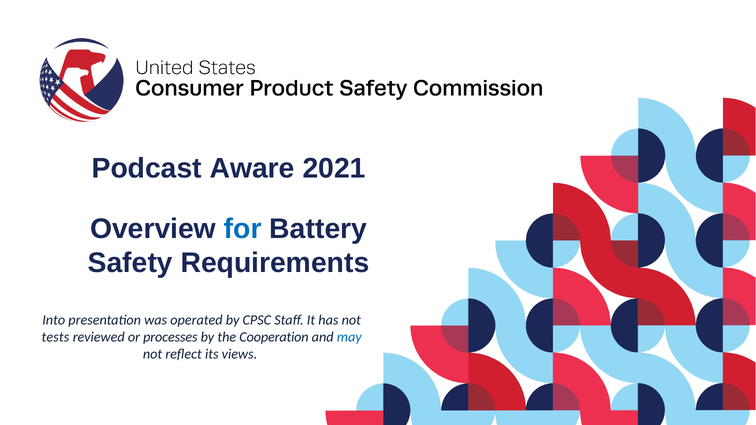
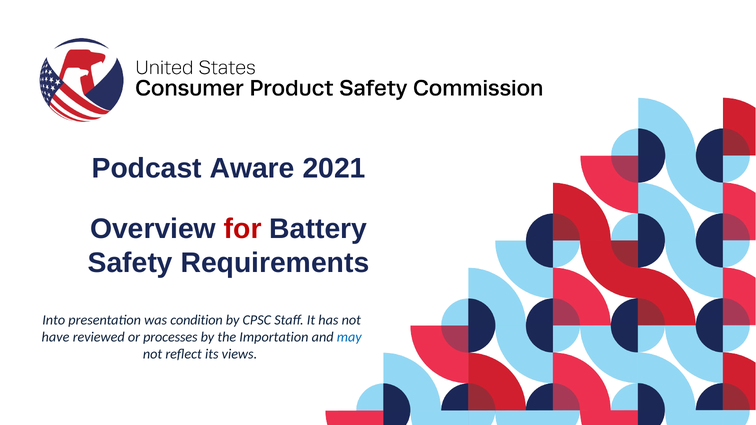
for colour: blue -> red (243, 229)
operated: operated -> condition (197, 320)
tests: tests -> have (55, 337)
Cooperation: Cooperation -> Importation (274, 337)
